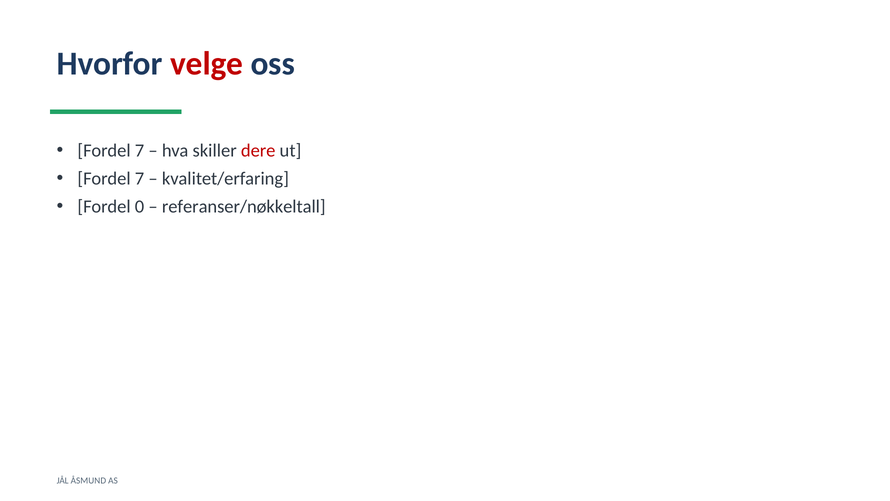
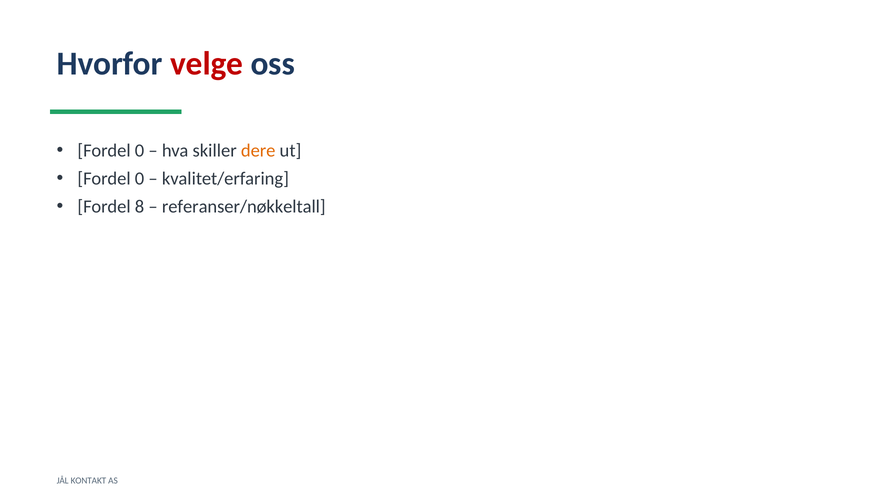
7: 7 -> 0 (140, 151)
dere colour: red -> orange (258, 151)
7: 7 -> 0 (140, 179)
0: 0 -> 8 (140, 206)
ÅSMUND: ÅSMUND -> KONTAKT (88, 480)
